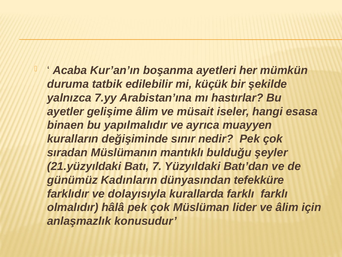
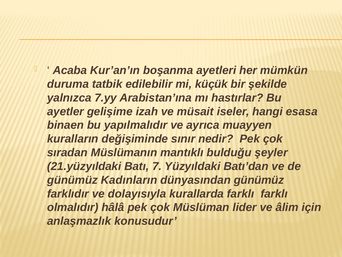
gelişime âlim: âlim -> izah (147, 111)
dünyasından tefekküre: tefekküre -> günümüz (259, 180)
